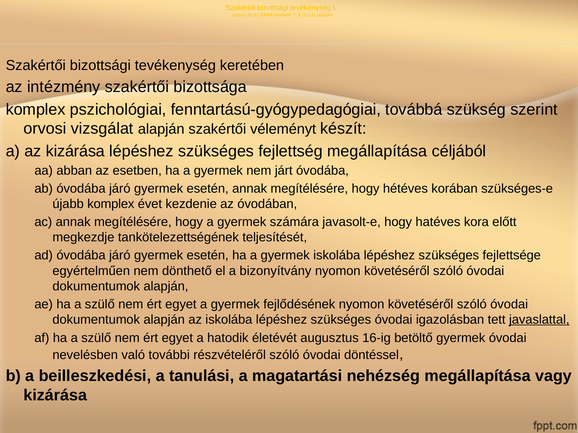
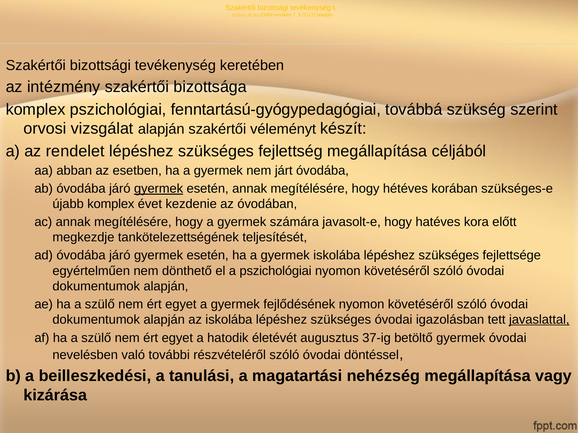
az kizárása: kizárása -> rendelet (75, 151)
gyermek underline: none -> present (159, 189)
a bizonyítvány: bizonyítvány -> pszichológiai (276, 271)
16-ig: 16-ig -> 37-ig (377, 338)
